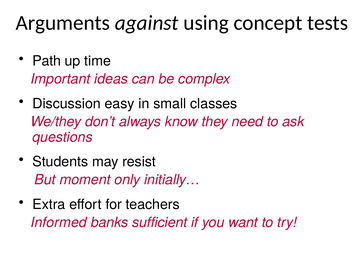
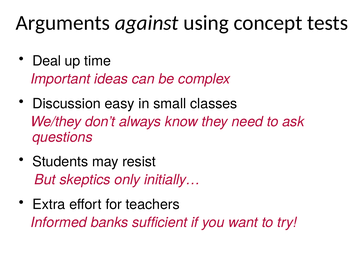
Path: Path -> Deal (47, 61)
moment: moment -> skeptics (85, 180)
